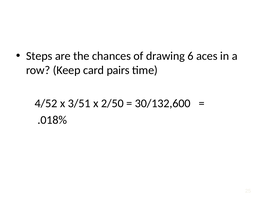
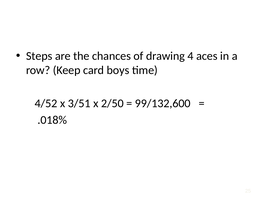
6: 6 -> 4 (191, 56)
pairs: pairs -> boys (118, 70)
30/132,600: 30/132,600 -> 99/132,600 (163, 103)
